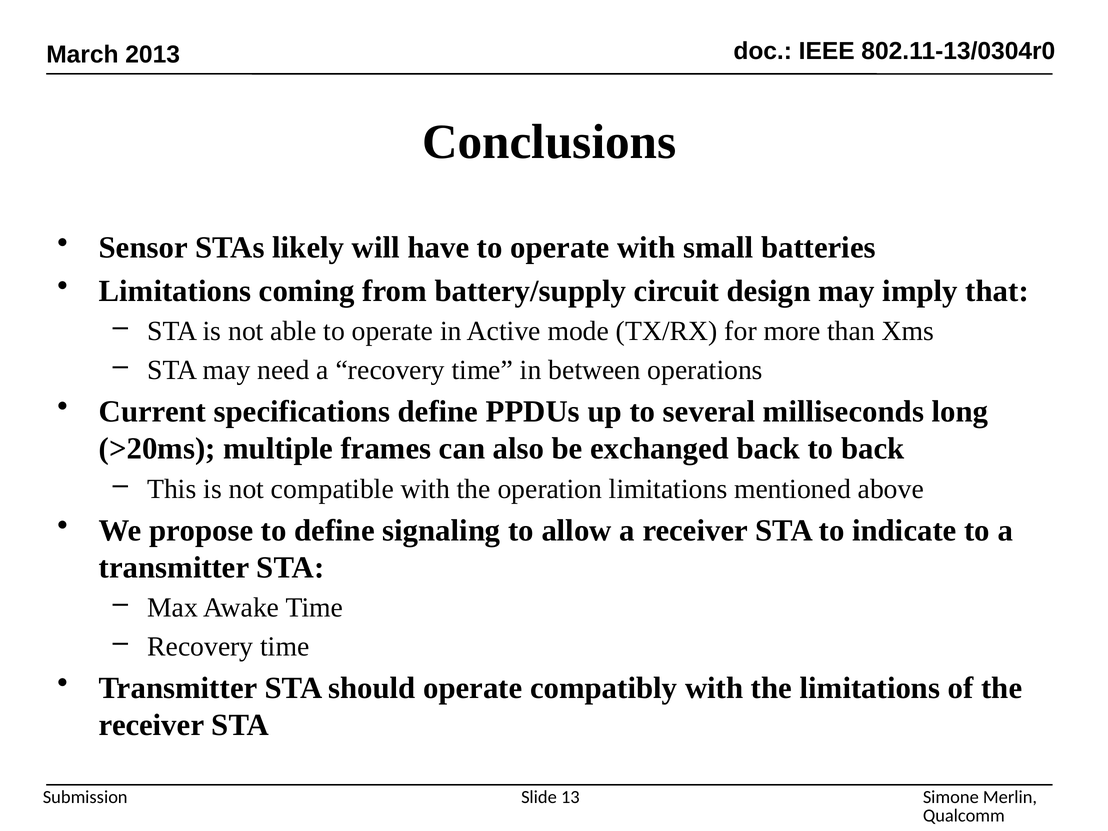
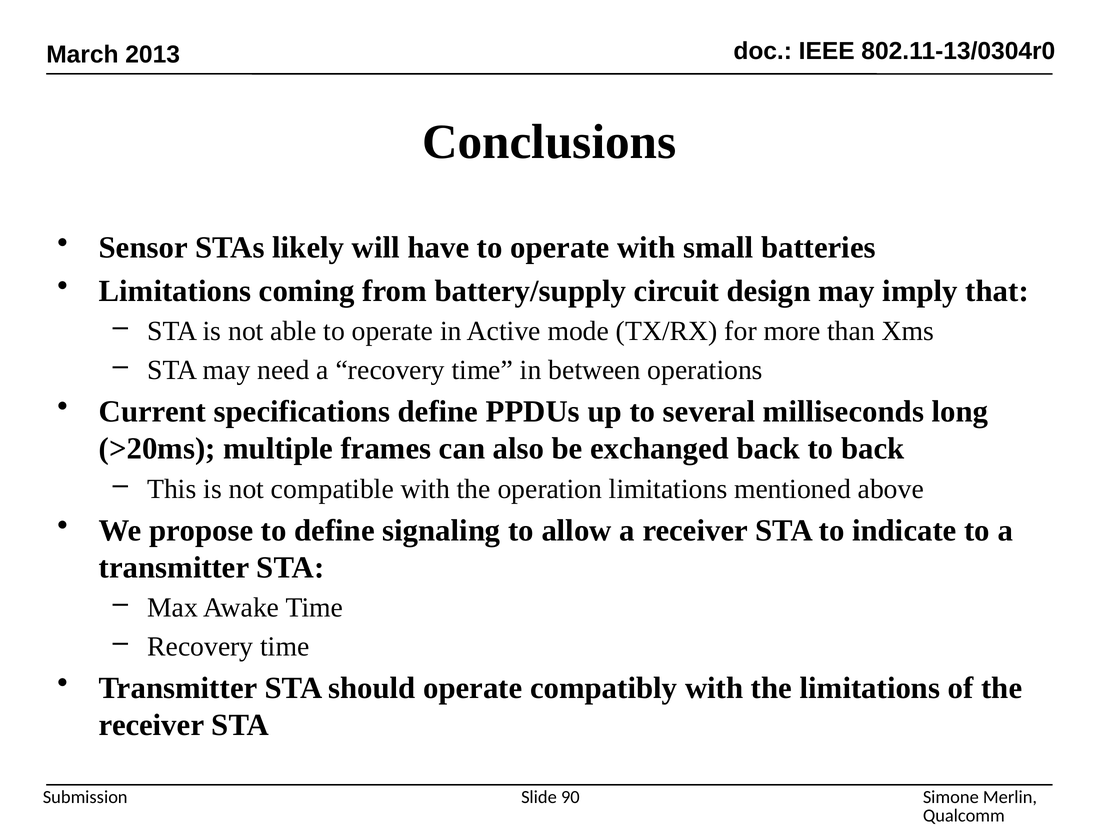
13: 13 -> 90 (570, 797)
